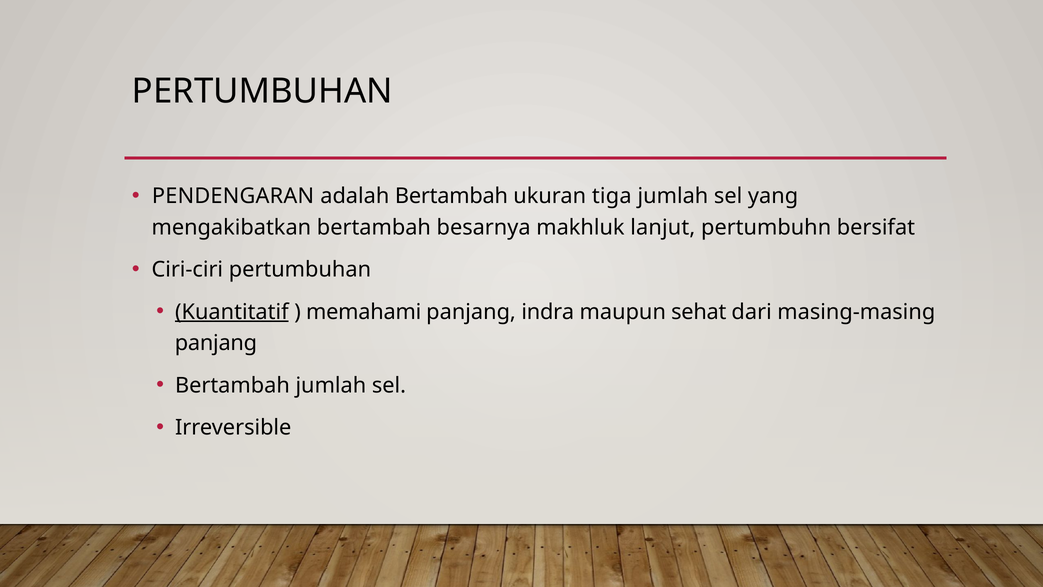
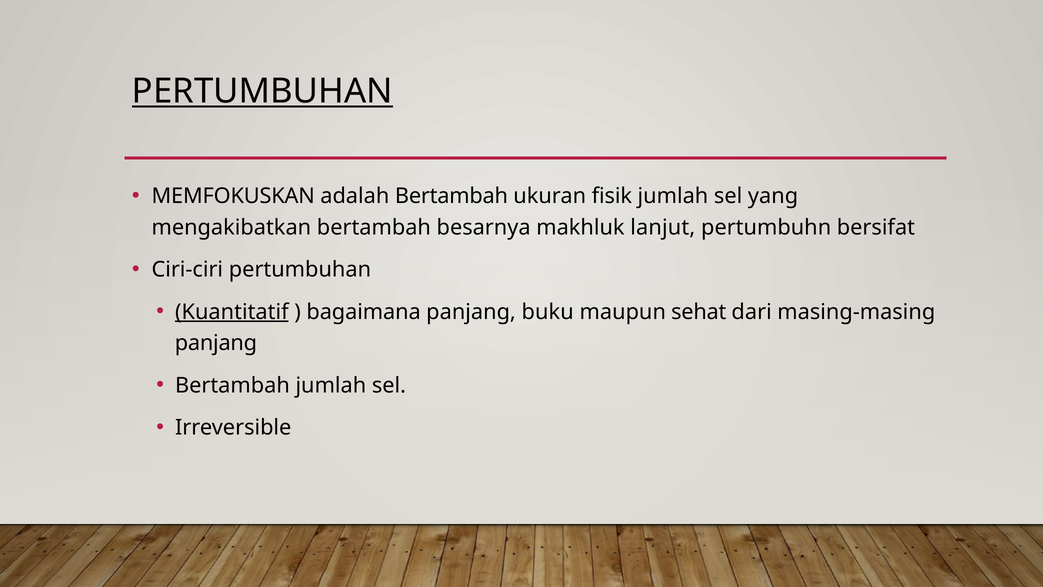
PERTUMBUHAN underline: none -> present (262, 91)
PENDENGARAN: PENDENGARAN -> MEMFOKUSKAN (233, 196)
tiga: tiga -> fisik (612, 196)
memahami: memahami -> bagaimana (364, 312)
indra: indra -> buku (548, 312)
